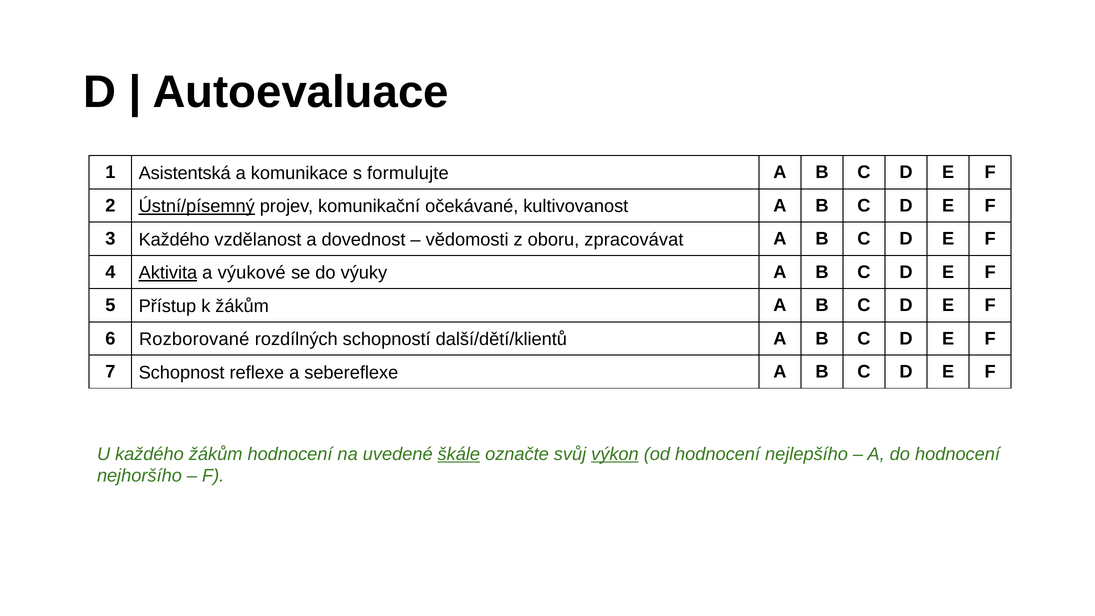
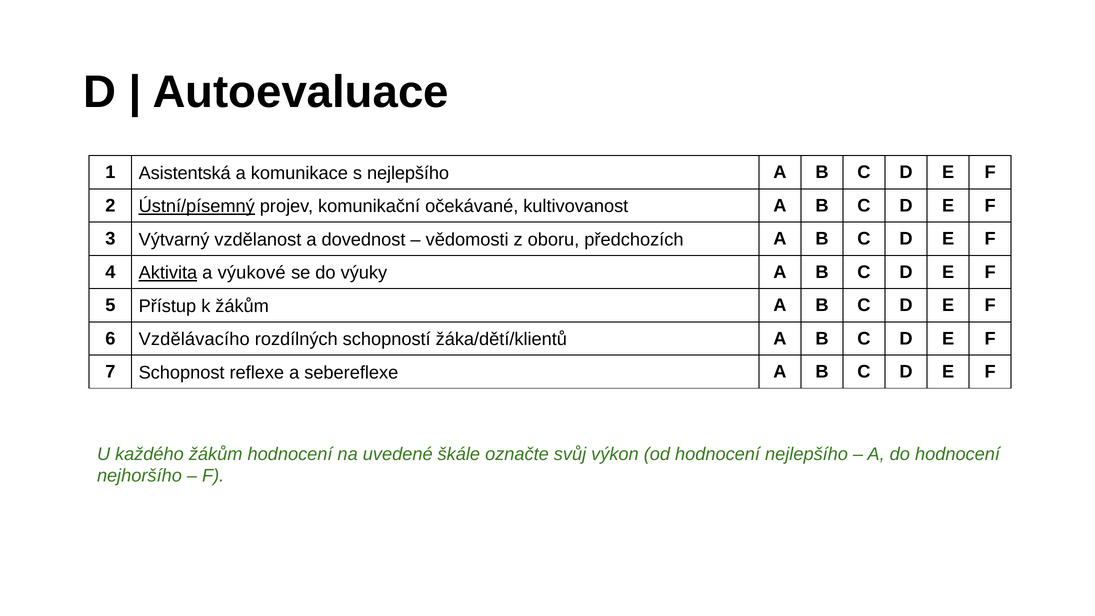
s formulujte: formulujte -> nejlepšího (408, 173)
3 Každého: Každého -> Výtvarný (174, 240)
zpracovávat: zpracovávat -> předchozích (634, 240)
Rozborované: Rozborované -> Vzdělávacího (194, 339)
další/dětí/klientů: další/dětí/klientů -> žáka/dětí/klientů (501, 339)
škále underline: present -> none (459, 454)
výkon underline: present -> none (615, 454)
